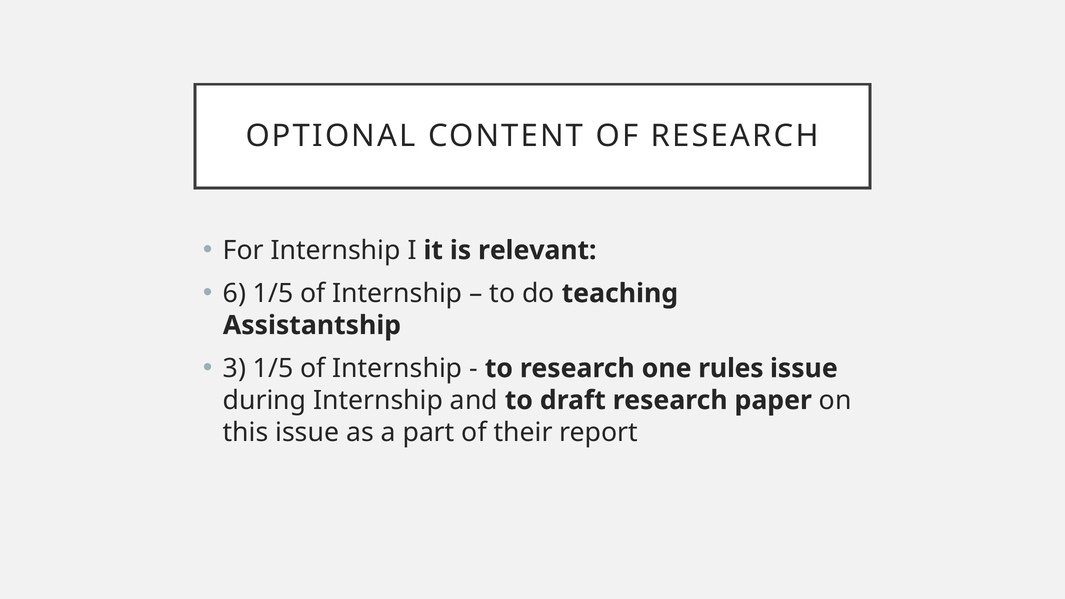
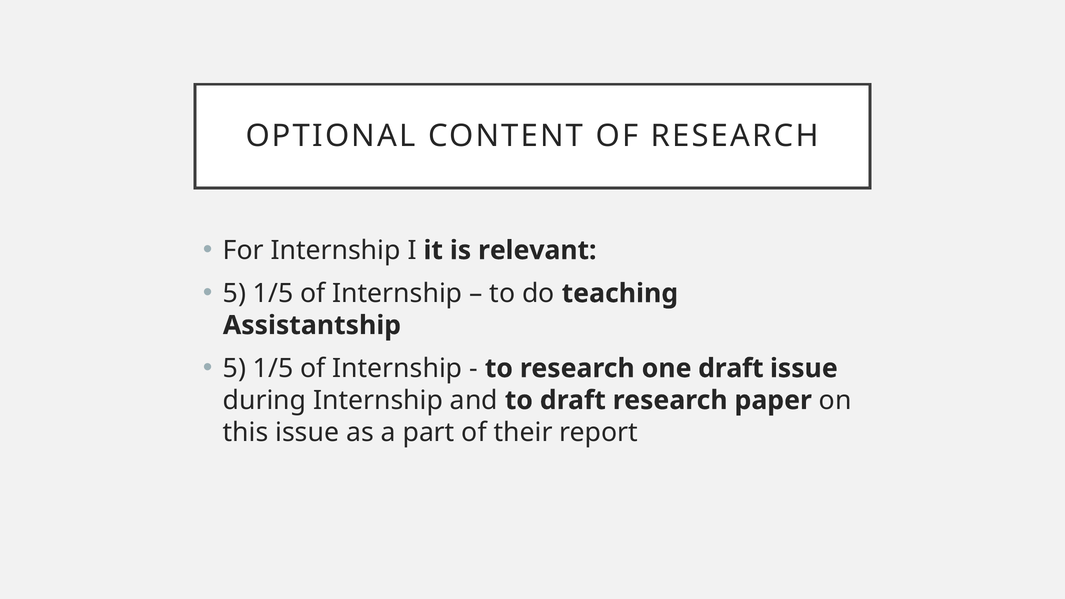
6: 6 -> 5 (234, 293)
3: 3 -> 5 (234, 368)
one rules: rules -> draft (731, 368)
